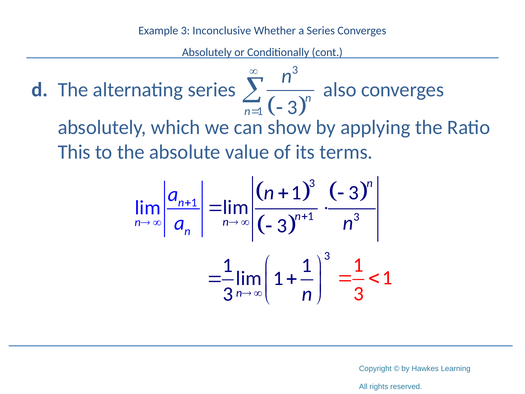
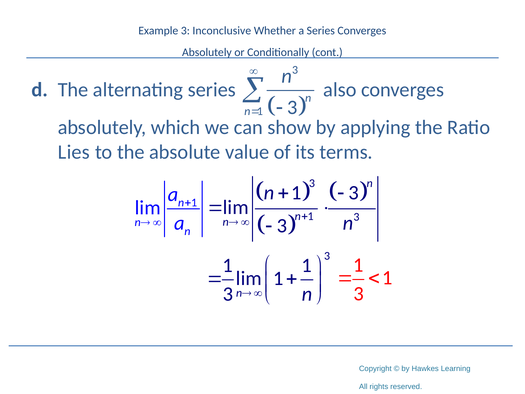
This: This -> Lies (74, 152)
